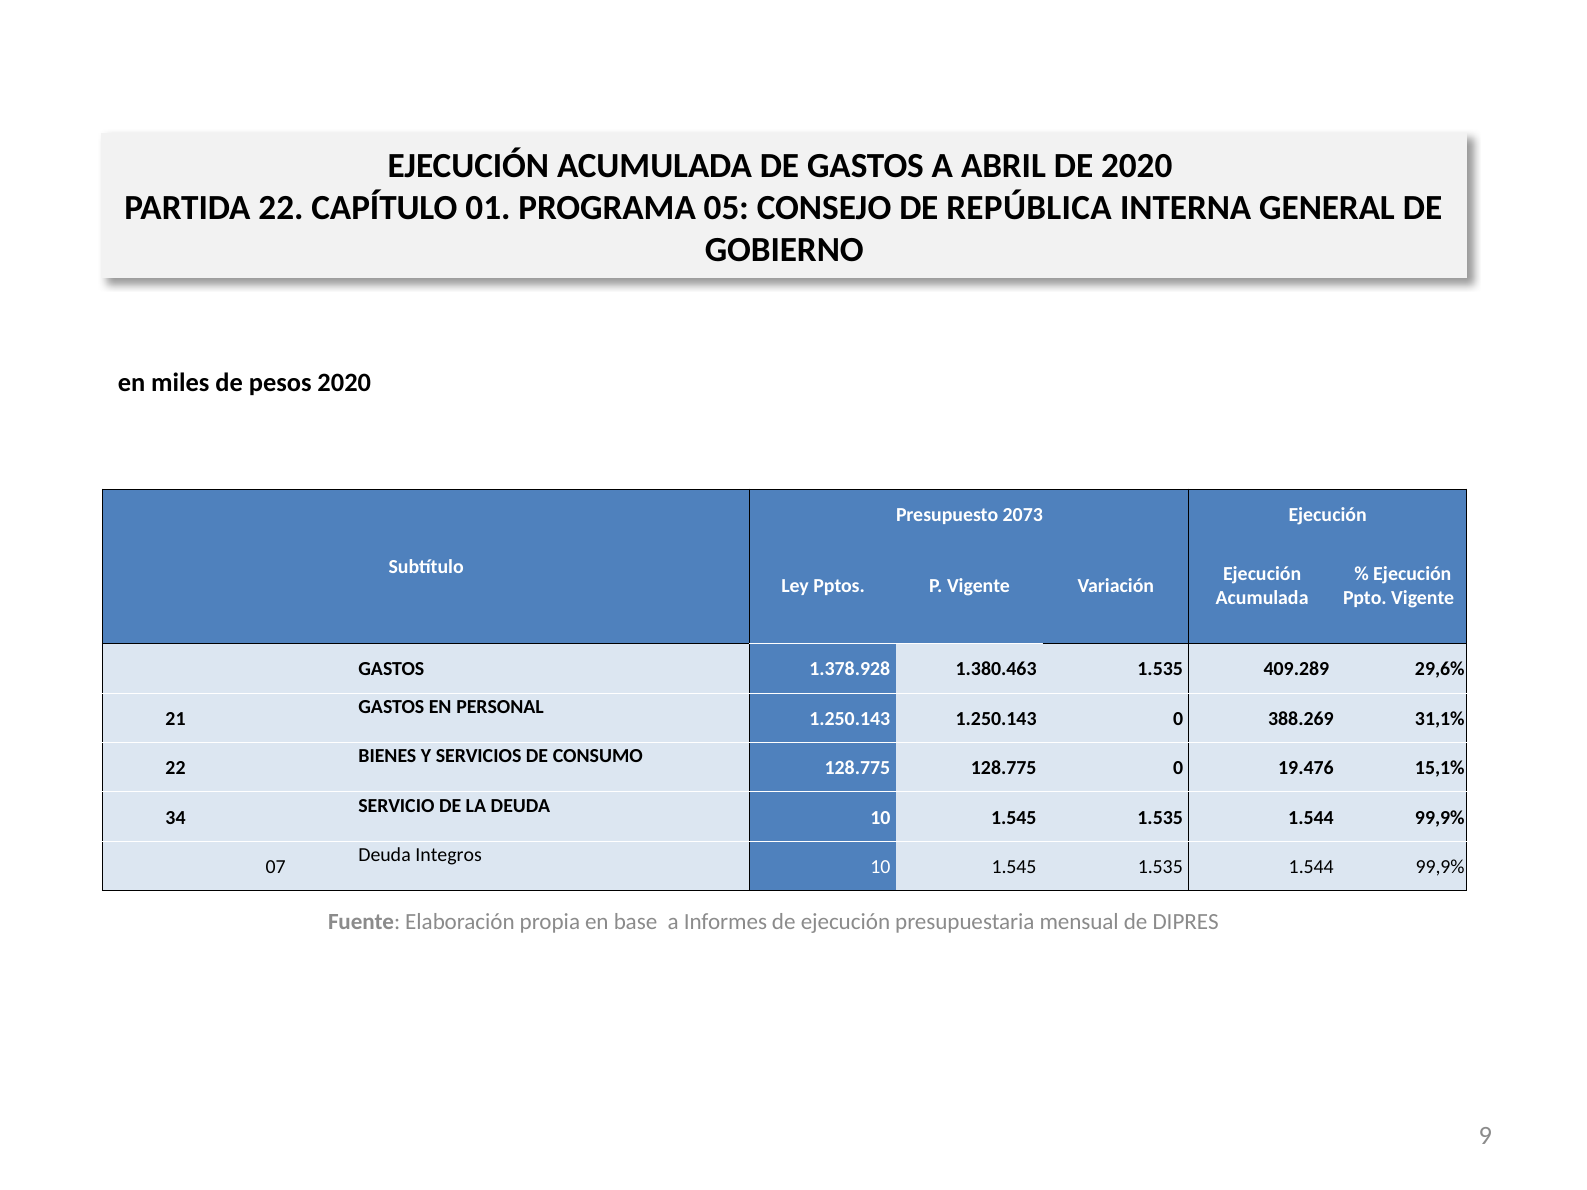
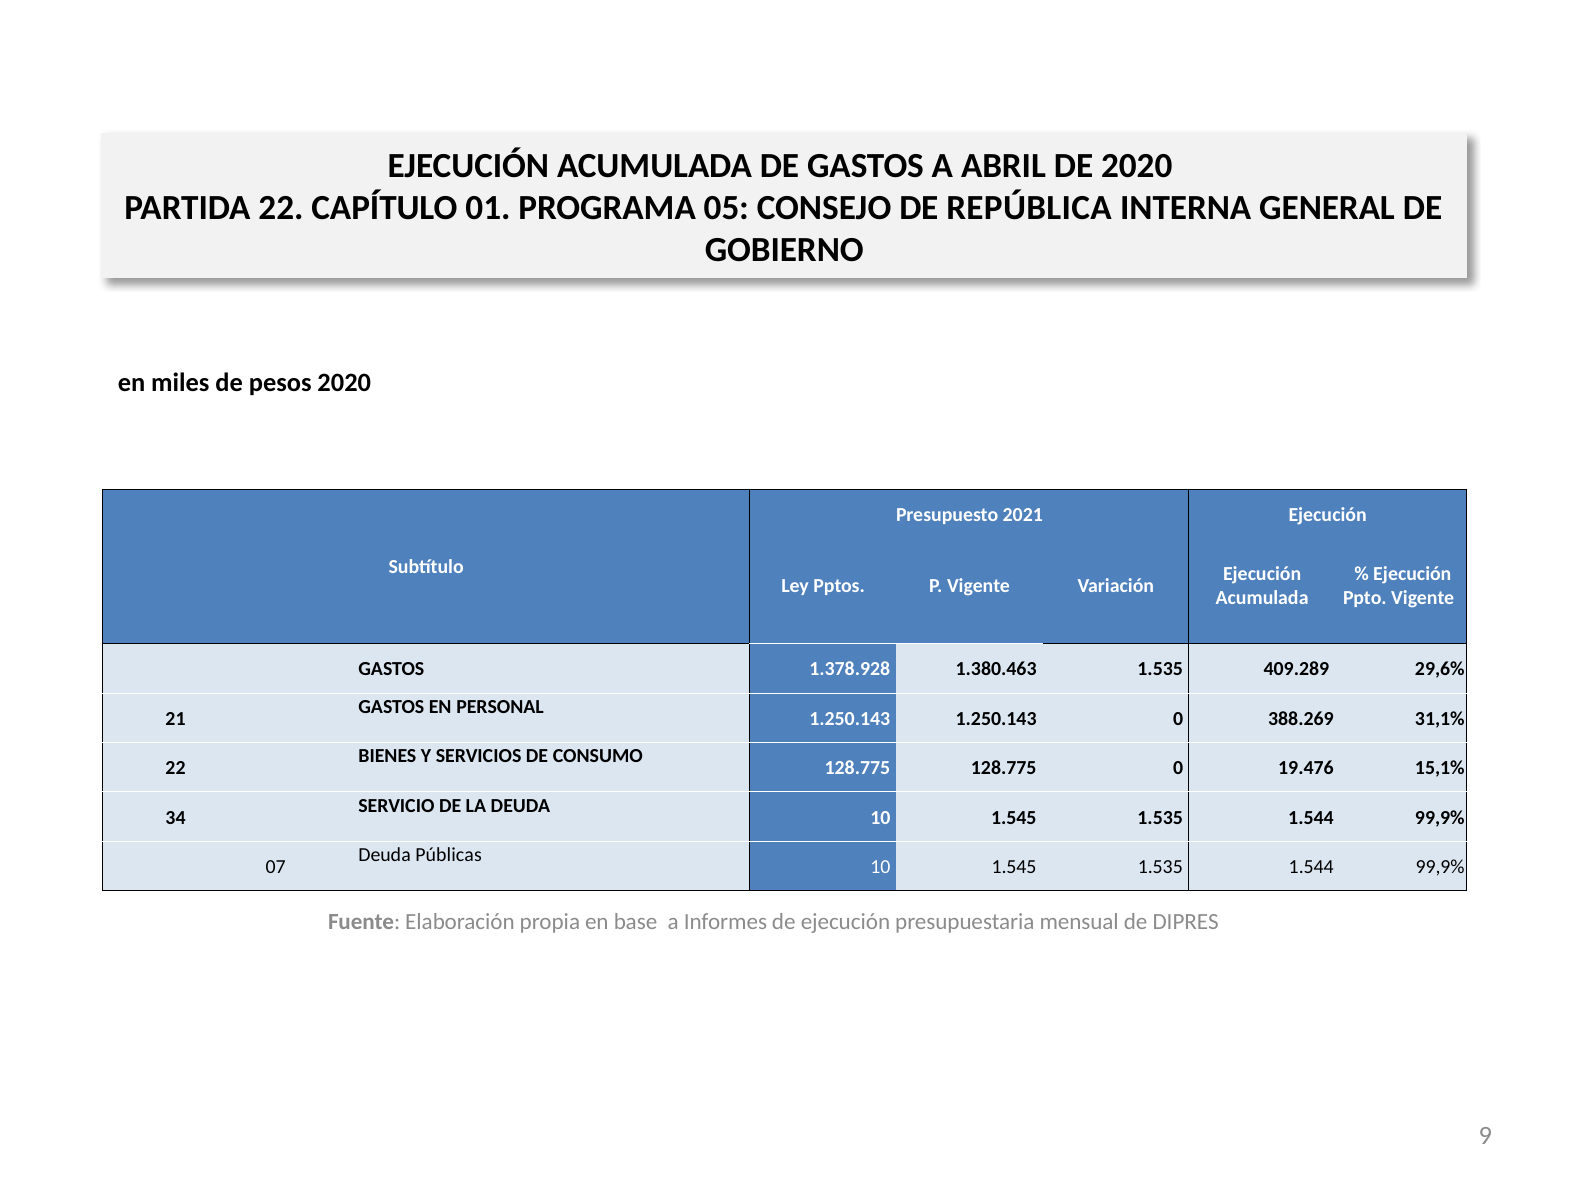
2073: 2073 -> 2021 (1023, 515)
Integros: Integros -> Públicas (449, 855)
